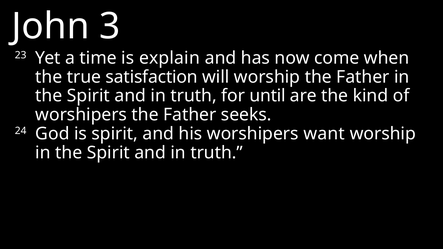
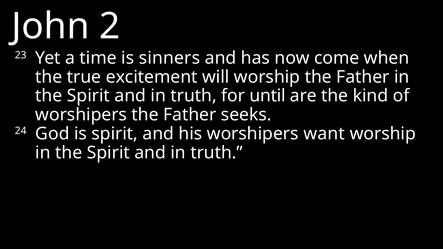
3: 3 -> 2 (110, 26)
explain: explain -> sinners (169, 58)
satisfaction: satisfaction -> excitement (152, 77)
